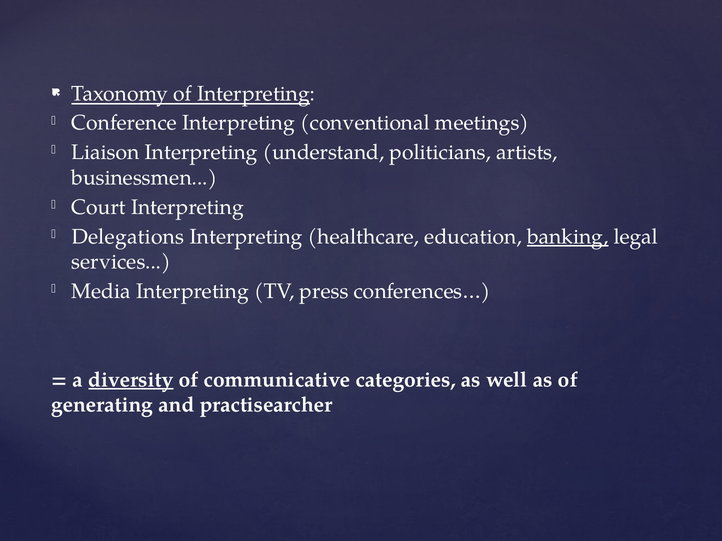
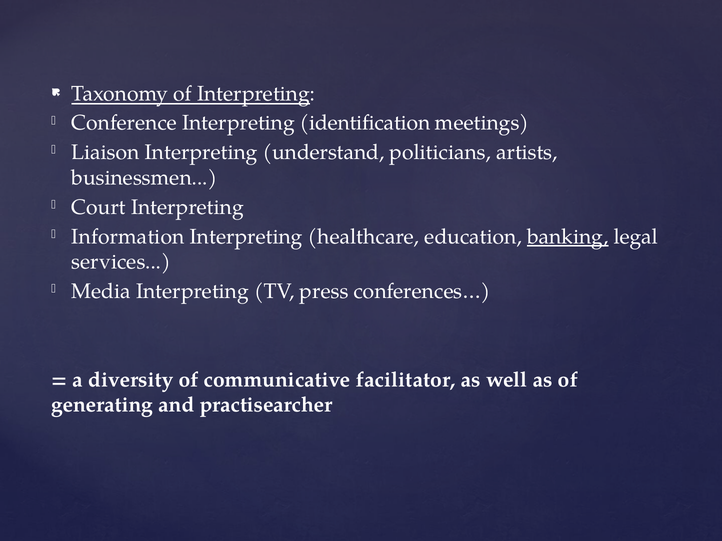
conventional: conventional -> identification (365, 123)
Delegations: Delegations -> Information (128, 237)
diversity underline: present -> none (131, 380)
categories: categories -> facilitator (406, 380)
